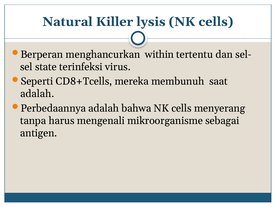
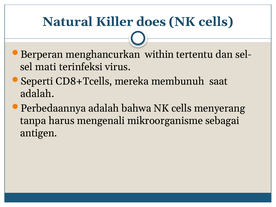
lysis: lysis -> does (151, 22)
state: state -> mati (46, 67)
